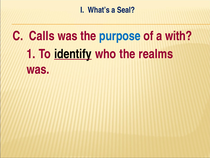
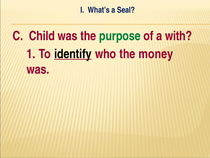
Calls: Calls -> Child (42, 36)
purpose colour: blue -> green (120, 36)
realms: realms -> money (156, 54)
